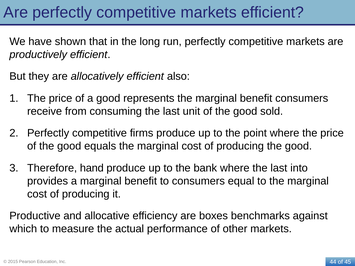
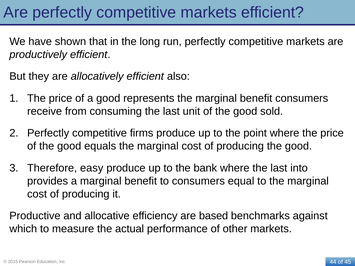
hand: hand -> easy (92, 168)
boxes: boxes -> based (214, 216)
